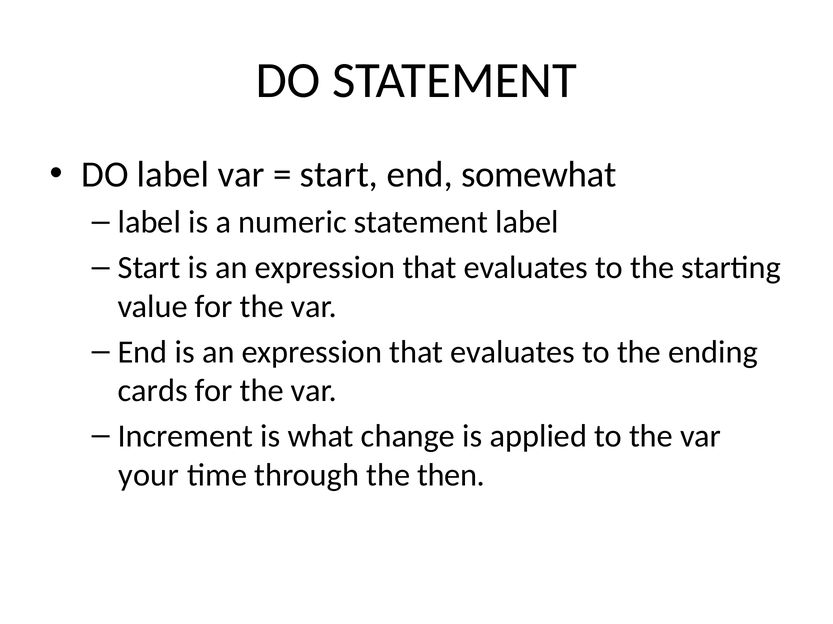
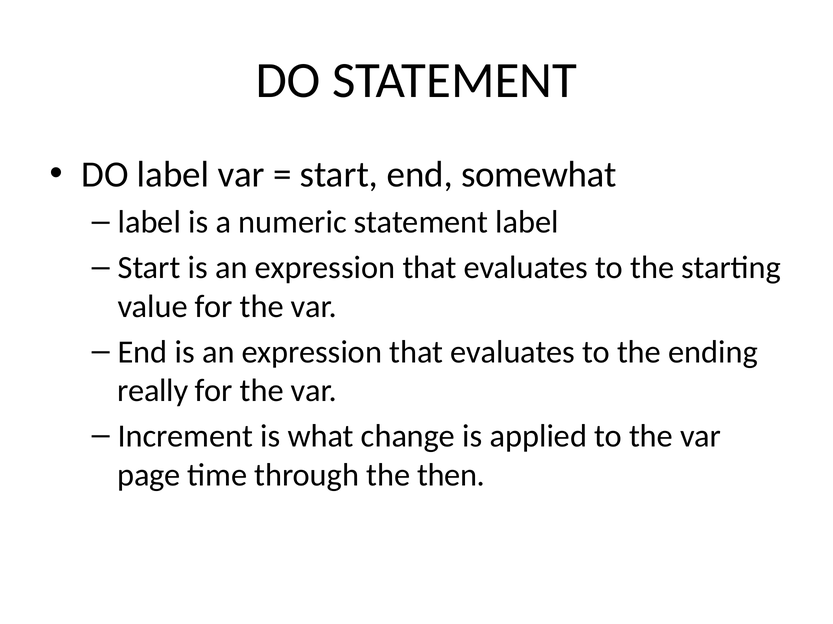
cards: cards -> really (153, 391)
your: your -> page (149, 475)
